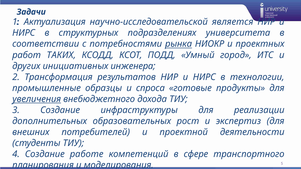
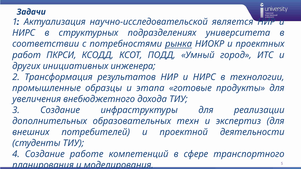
ТАКИХ: ТАКИХ -> ПКРСИ (61, 55)
спроса: спроса -> этапа (150, 88)
увеличения underline: present -> none (37, 99)
рост: рост -> техн (188, 121)
